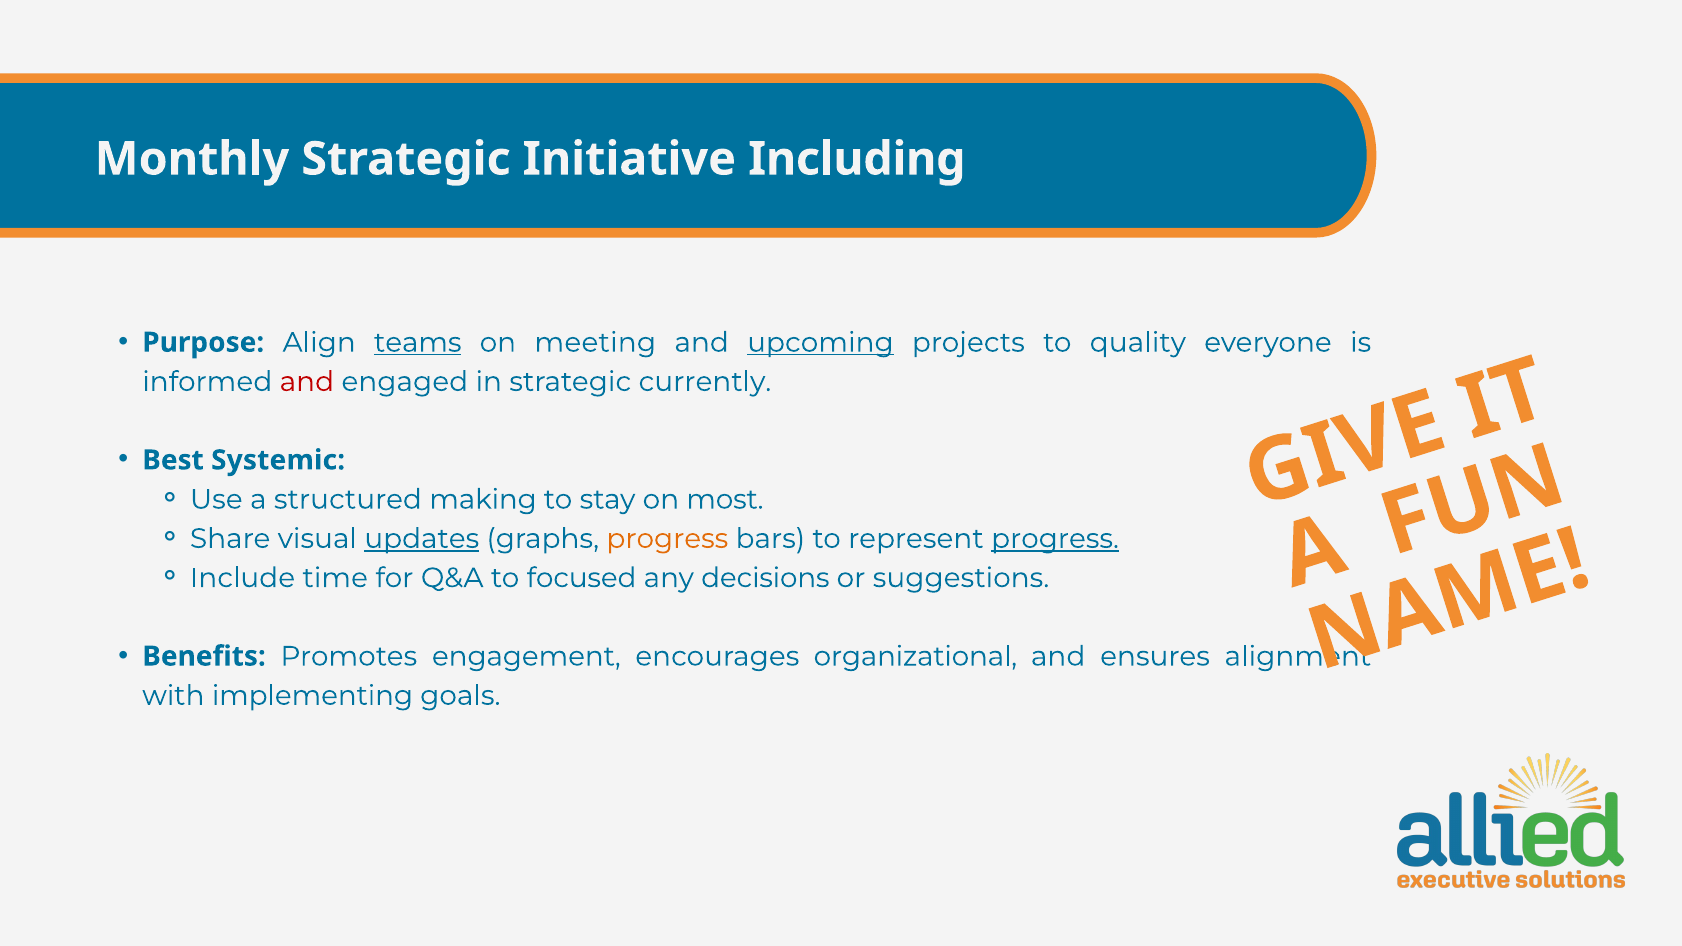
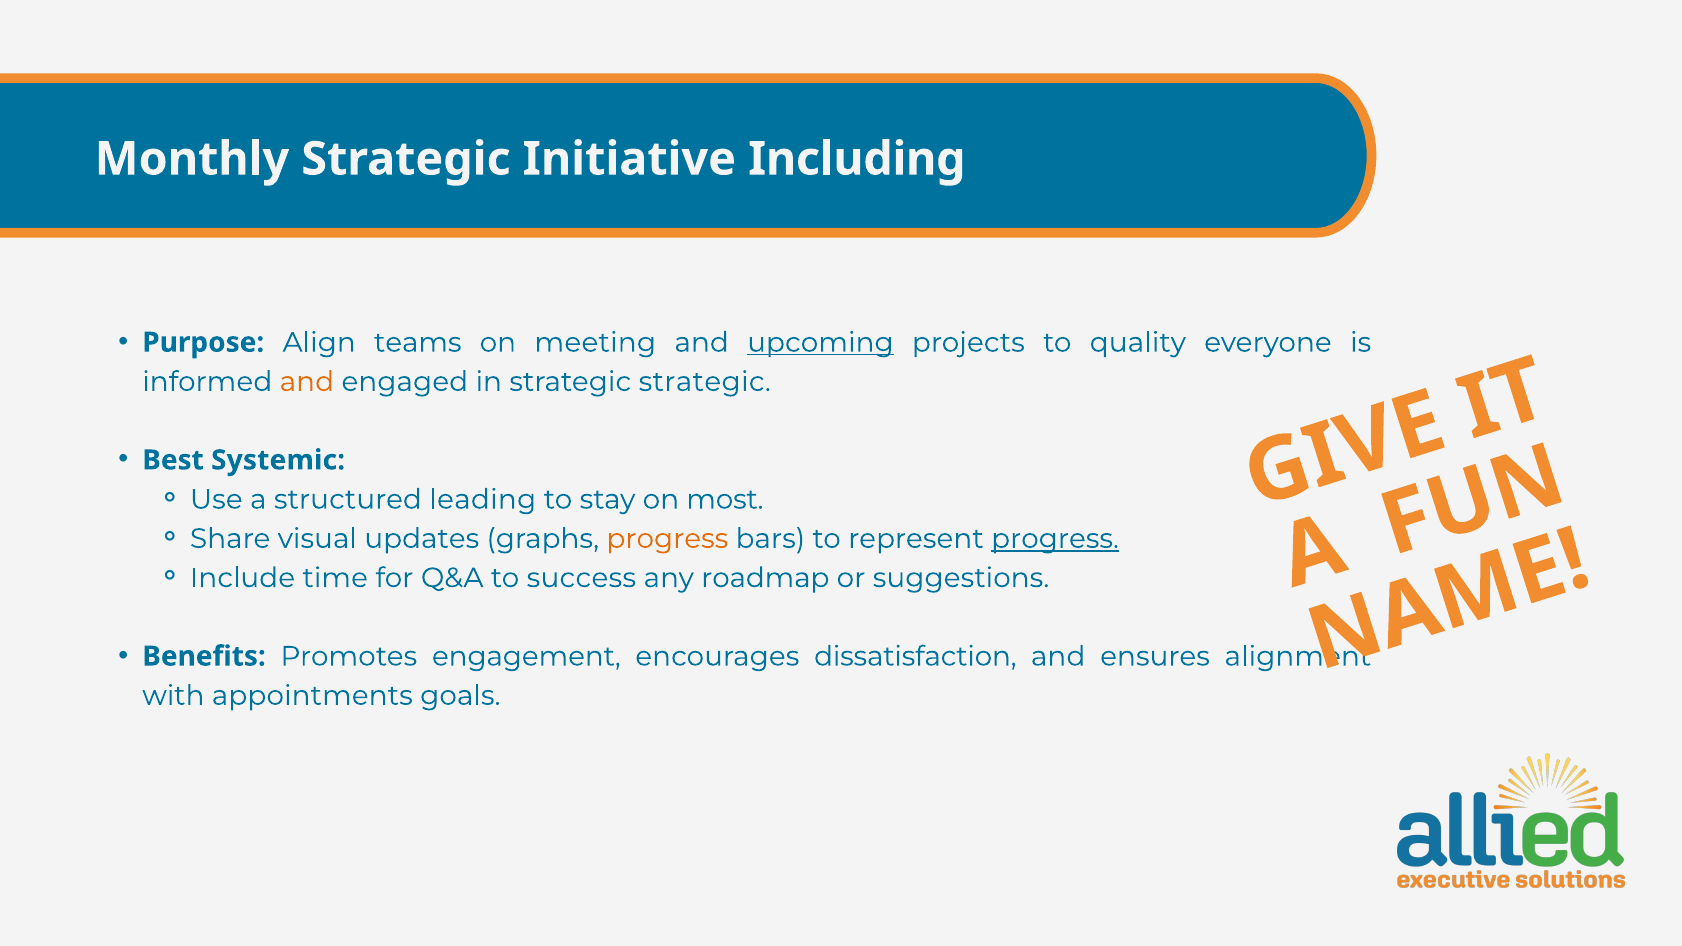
teams underline: present -> none (418, 343)
and colour: red -> orange (307, 382)
strategic currently: currently -> strategic (705, 382)
making: making -> leading (483, 499)
updates underline: present -> none (422, 539)
focused: focused -> success (581, 578)
decisions: decisions -> roadmap (765, 578)
organizational: organizational -> dissatisfaction (915, 656)
implementing: implementing -> appointments (312, 696)
